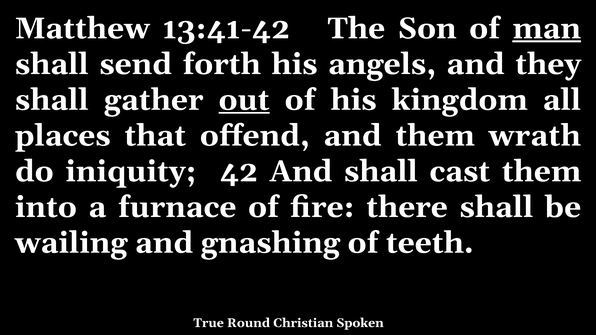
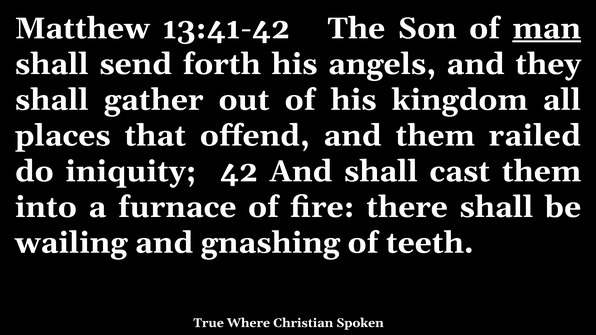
out underline: present -> none (244, 100)
wrath: wrath -> railed (535, 136)
Round: Round -> Where (249, 323)
